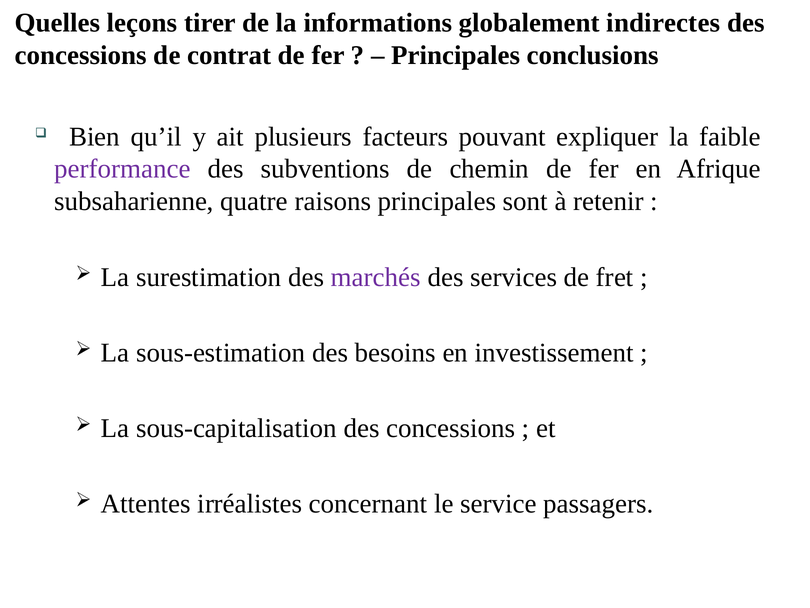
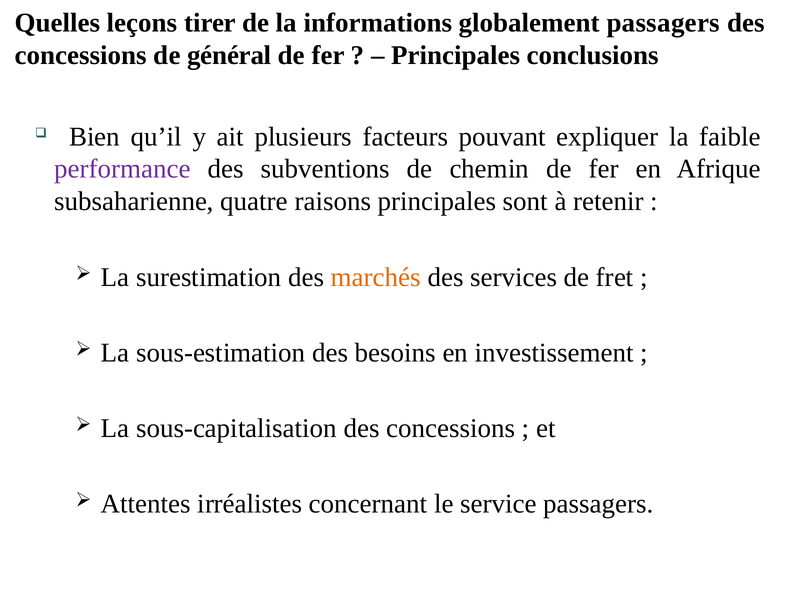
globalement indirectes: indirectes -> passagers (663, 23)
contrat: contrat -> général (229, 55)
marchés colour: purple -> orange (376, 277)
